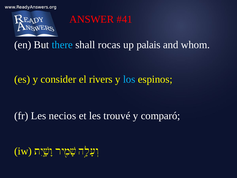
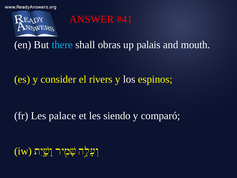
rocas: rocas -> obras (109, 45)
whom: whom -> mouth (195, 45)
los colour: light blue -> white (129, 79)
necios: necios -> palace (62, 116)
trouvé: trouvé -> siendo (117, 116)
